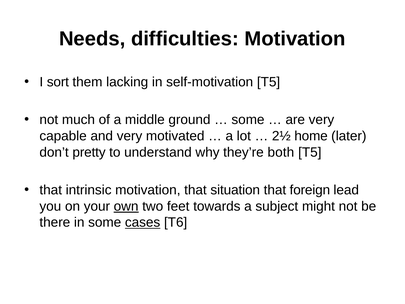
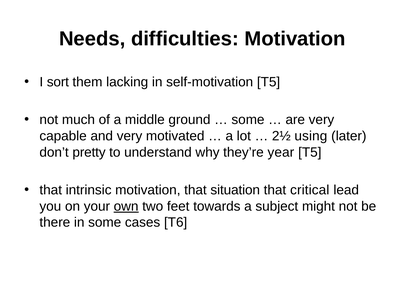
home: home -> using (311, 136)
both: both -> year (281, 152)
foreign: foreign -> critical (310, 190)
cases underline: present -> none (143, 222)
